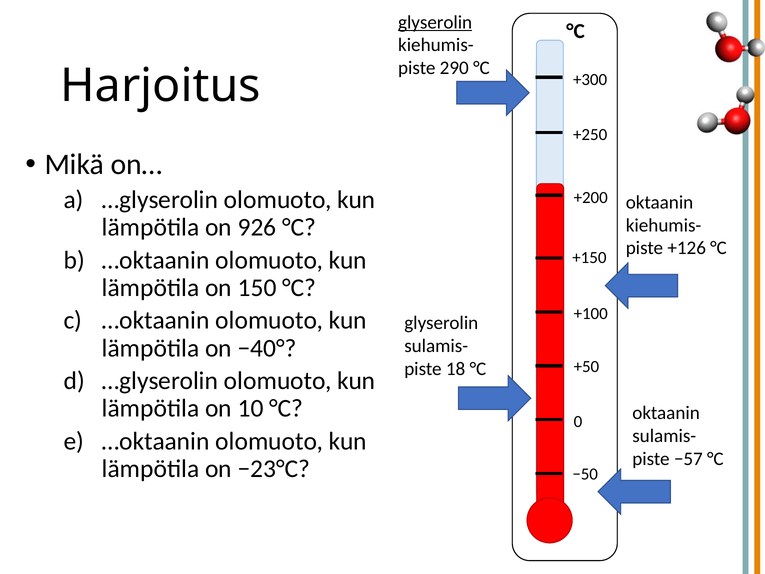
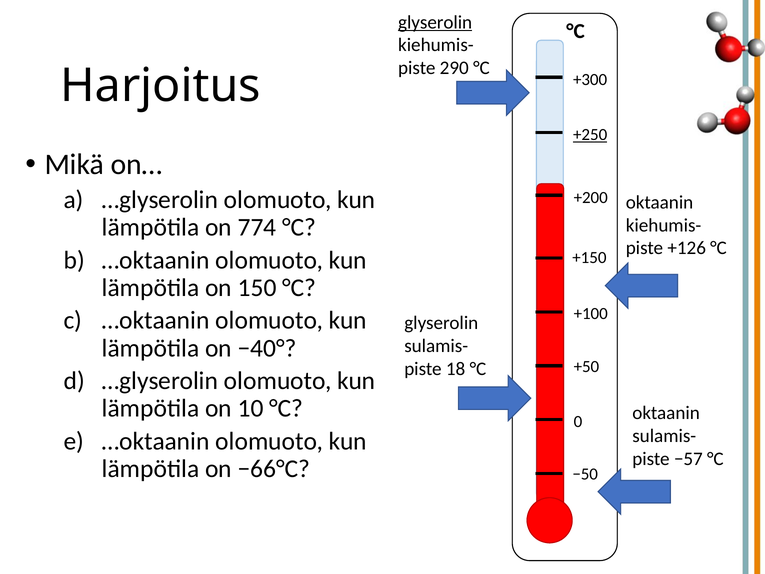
+250 underline: none -> present (590, 135)
926: 926 -> 774 (257, 227)
−23°C: −23°C -> −66°C (274, 469)
